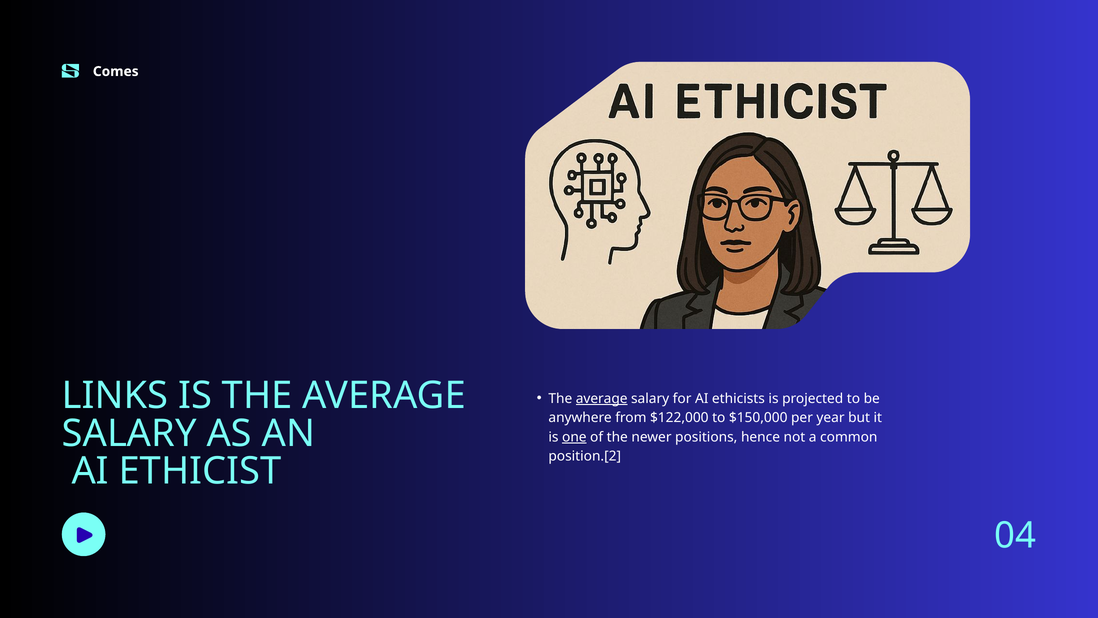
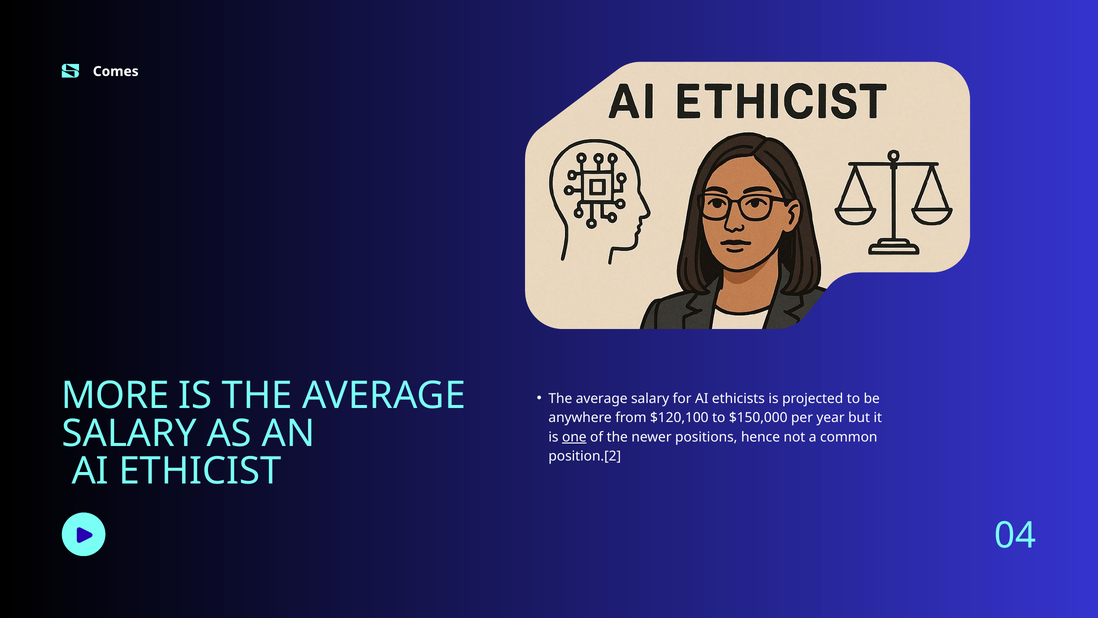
LINKS: LINKS -> MORE (115, 395)
average underline: present -> none (602, 398)
$122,000: $122,000 -> $120,100 (679, 418)
